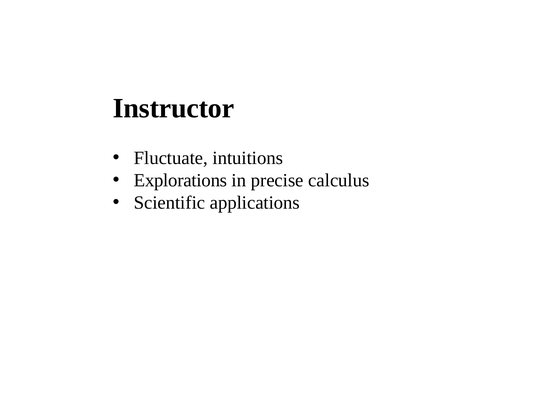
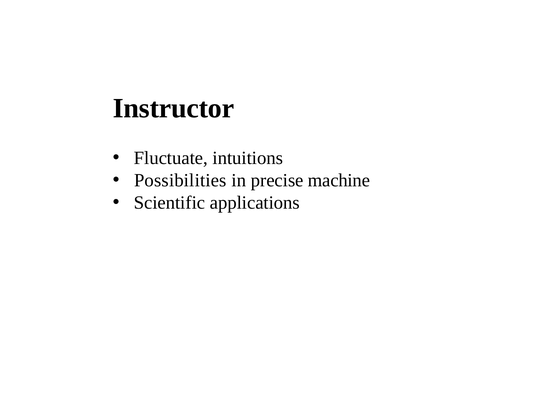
Explorations: Explorations -> Possibilities (180, 180)
calculus: calculus -> machine (339, 180)
